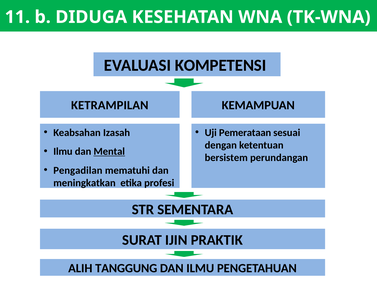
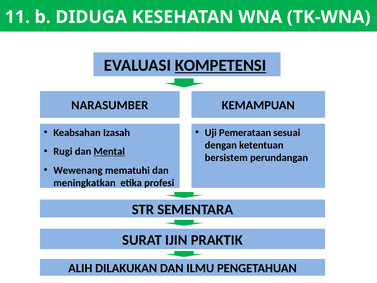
KOMPETENSI underline: none -> present (221, 65)
KETRAMPILAN: KETRAMPILAN -> NARASUMBER (110, 105)
Ilmu: Ilmu -> Rugi (63, 151)
Pengadilan: Pengadilan -> Wewenang (78, 170)
TANGGUNG: TANGGUNG -> DILAKUKAN (126, 268)
